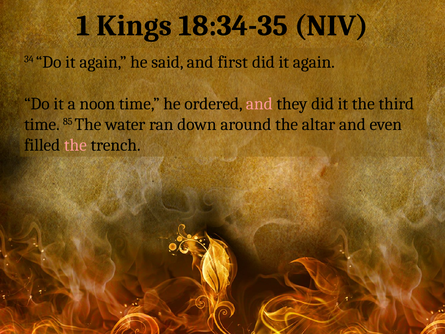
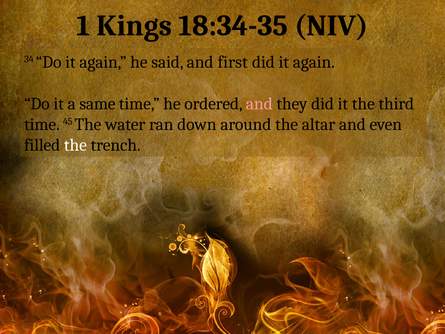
noon: noon -> same (97, 104)
85: 85 -> 45 (68, 122)
the colour: pink -> white (75, 145)
